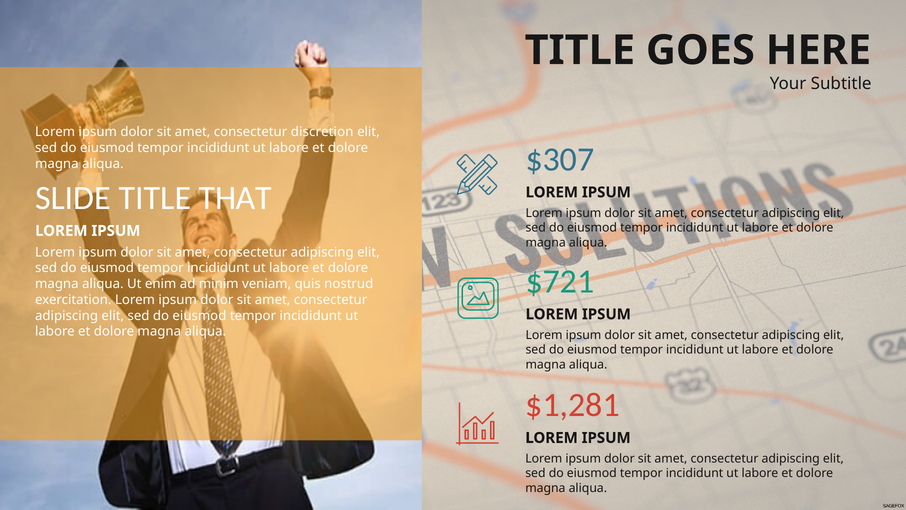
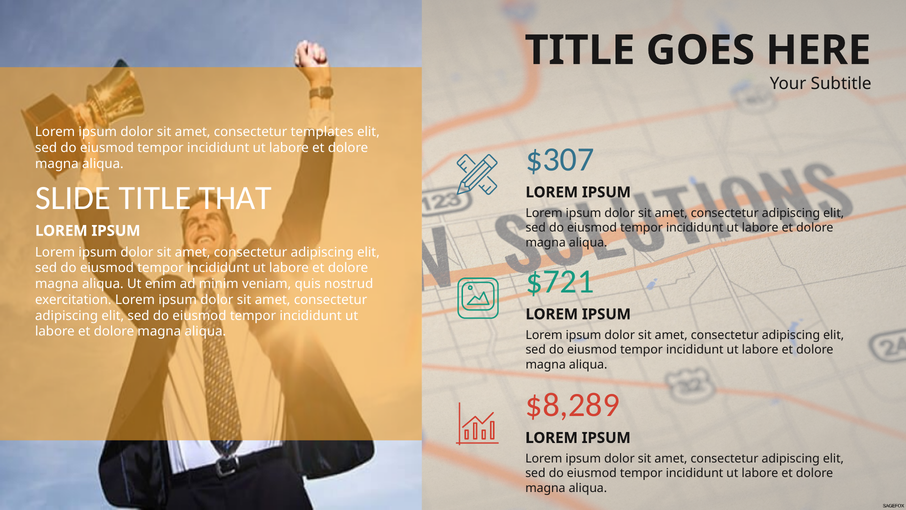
discretion: discretion -> templates (322, 132)
$1,281: $1,281 -> $8,289 (573, 405)
